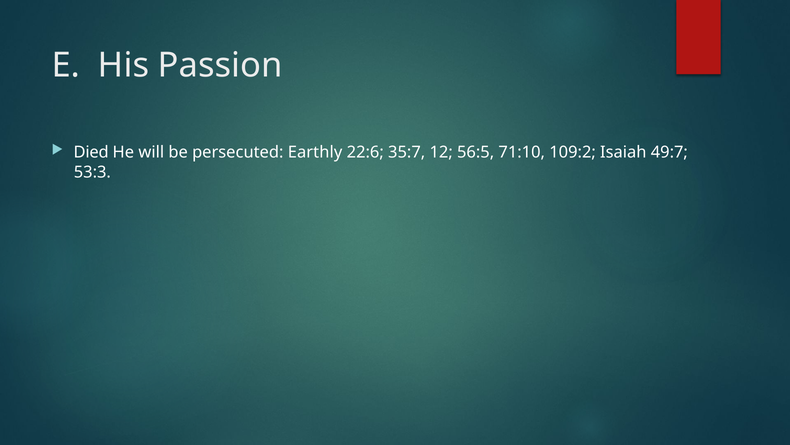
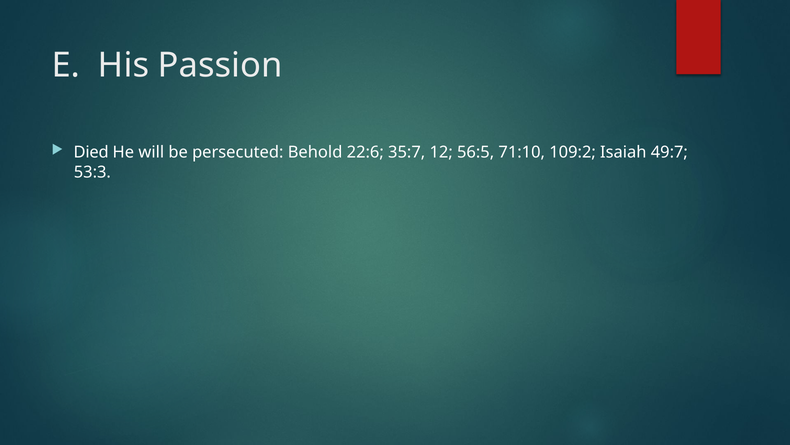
Earthly: Earthly -> Behold (315, 152)
